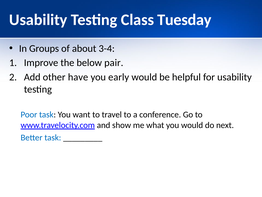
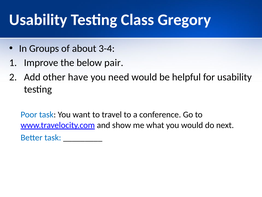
Tuesday: Tuesday -> Gregory (184, 20)
early: early -> need (119, 77)
